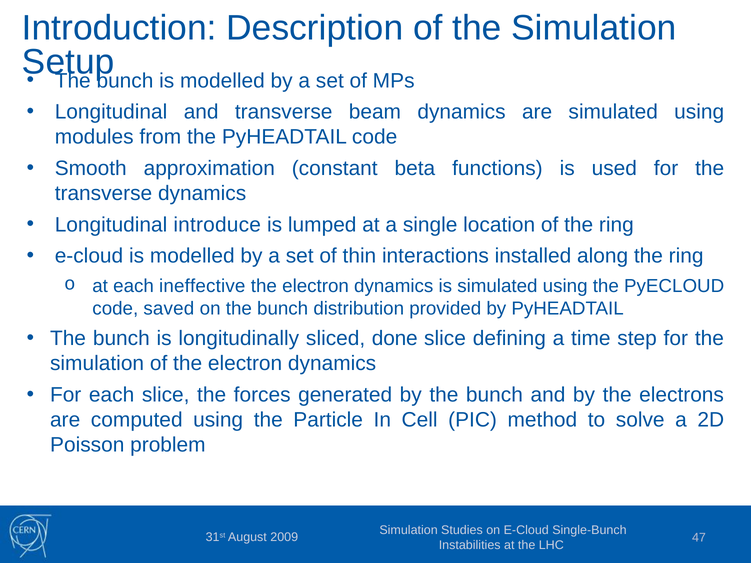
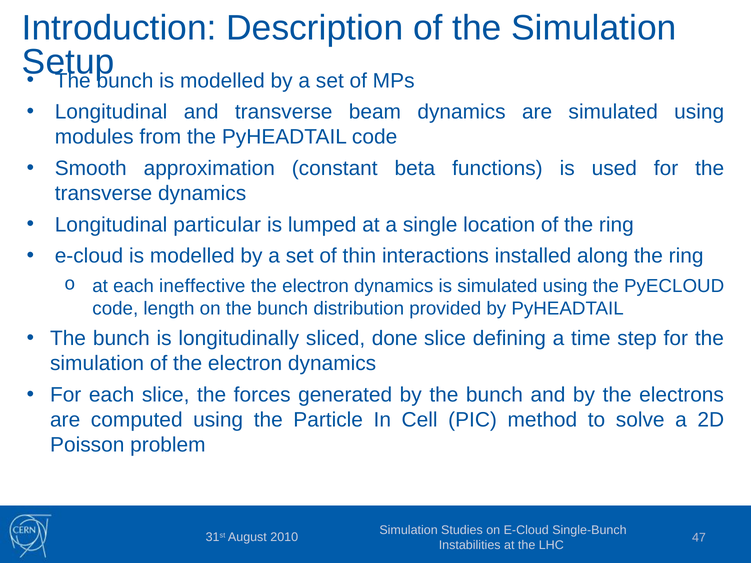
introduce: introduce -> particular (217, 225)
saved: saved -> length (169, 309)
2009: 2009 -> 2010 (284, 537)
